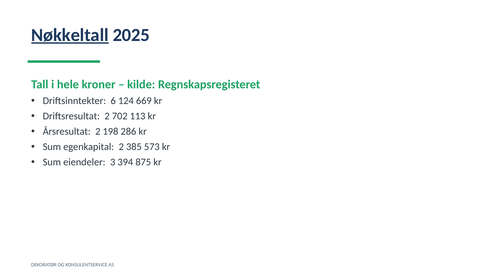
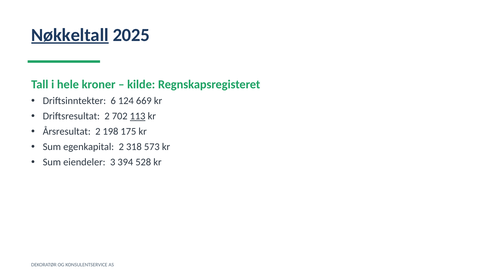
113 underline: none -> present (138, 116)
286: 286 -> 175 (128, 132)
385: 385 -> 318 (134, 147)
875: 875 -> 528 (143, 162)
